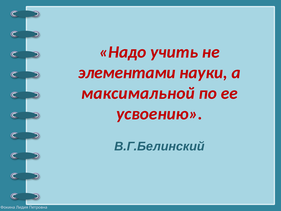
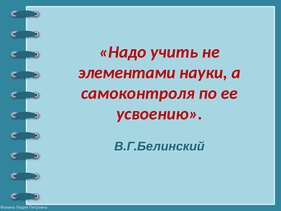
максимальной: максимальной -> самоконтроля (138, 93)
